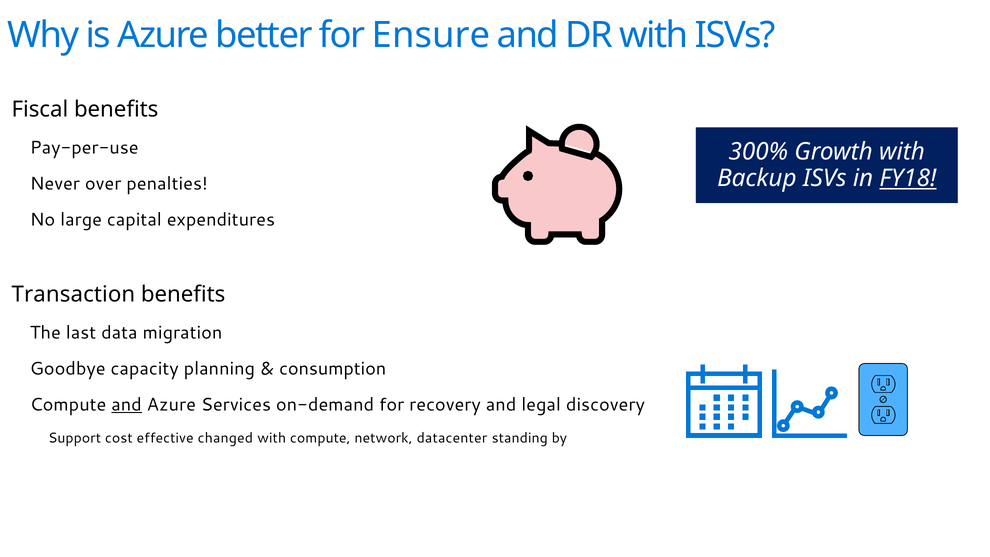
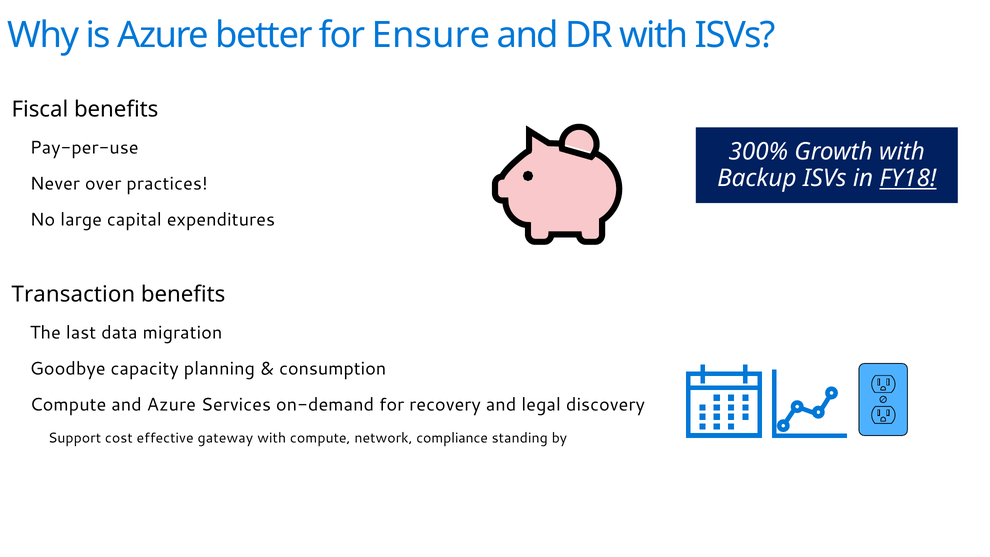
penalties: penalties -> practices (167, 184)
and underline: present -> none (127, 404)
changed: changed -> gateway (225, 438)
datacenter: datacenter -> compliance (452, 438)
